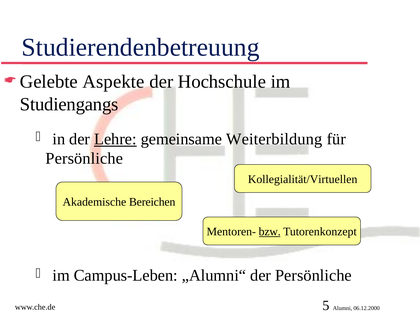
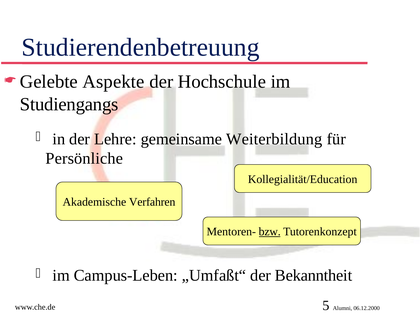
Lehre underline: present -> none (115, 139)
Kollegialität/Virtuellen: Kollegialität/Virtuellen -> Kollegialität/Education (303, 179)
Bereichen: Bereichen -> Verfahren (152, 202)
„Alumni“: „Alumni“ -> „Umfaßt“ (214, 275)
der Persönliche: Persönliche -> Bekanntheit (314, 275)
